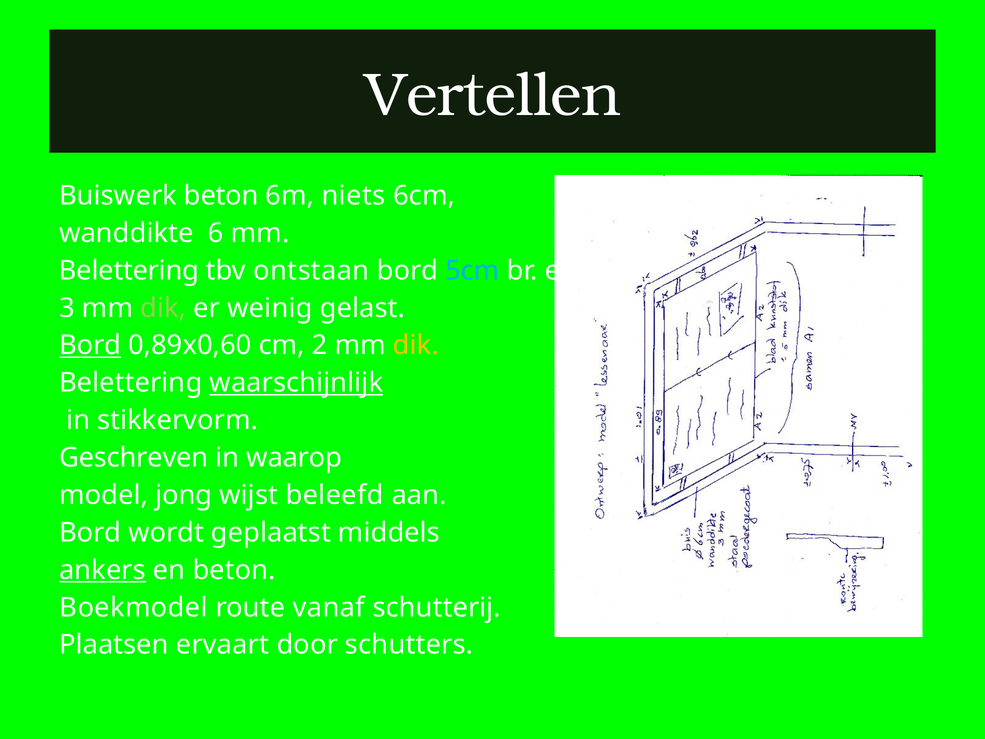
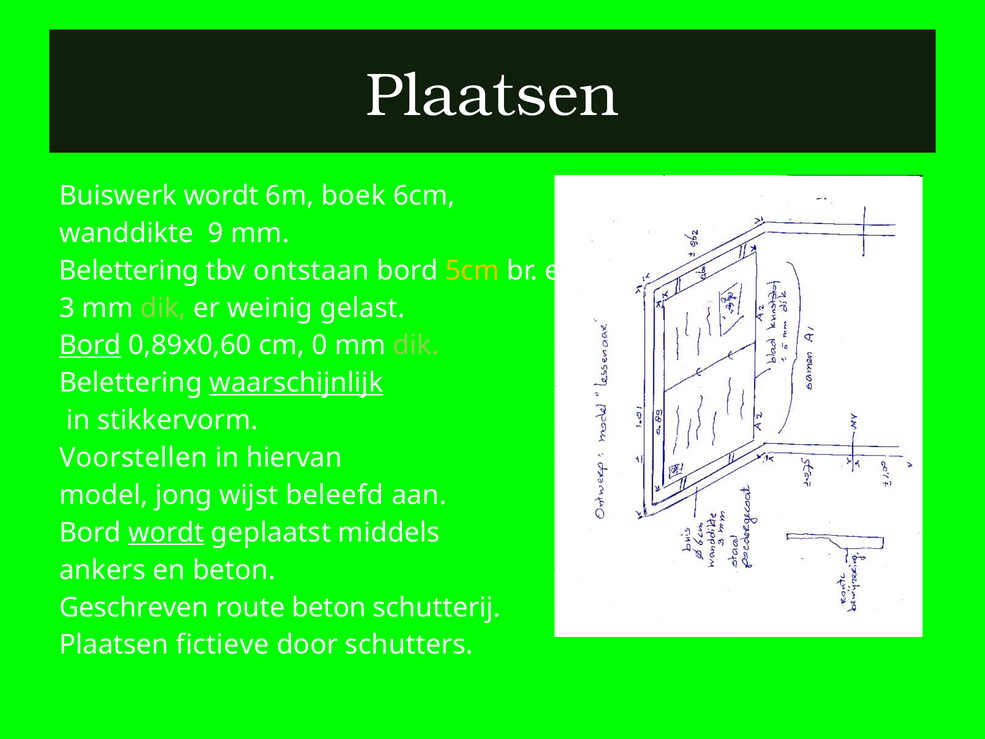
Vertellen: Vertellen -> Plaatsen (492, 95)
Buiswerk beton: beton -> wordt (221, 196)
niets: niets -> boek (354, 196)
6: 6 -> 9 (216, 233)
5cm colour: light blue -> yellow (472, 270)
2: 2 -> 0 (320, 345)
dik colour: yellow -> light green (416, 345)
Geschreven: Geschreven -> Voorstellen (133, 458)
waarop: waarop -> hiervan (294, 458)
wordt underline: none -> present (166, 532)
ankers underline: present -> none (103, 570)
Boekmodel: Boekmodel -> Geschreven (134, 607)
route vanaf: vanaf -> beton (329, 607)
ervaart: ervaart -> fictieve (223, 645)
